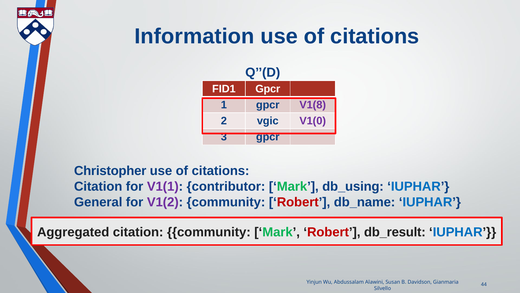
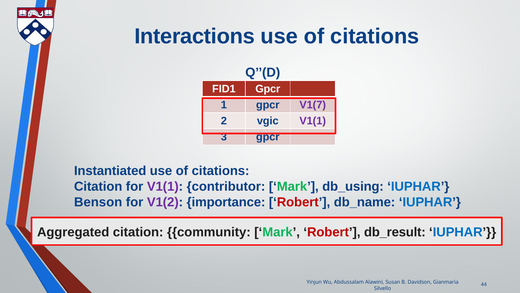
Information: Information -> Interactions (195, 36)
V1(8: V1(8 -> V1(7 (313, 105)
vgic V1(0: V1(0 -> V1(1 (313, 121)
Christopher: Christopher -> Instantiated (110, 171)
General: General -> Benson (98, 202)
V1(2 community: community -> importance (226, 202)
